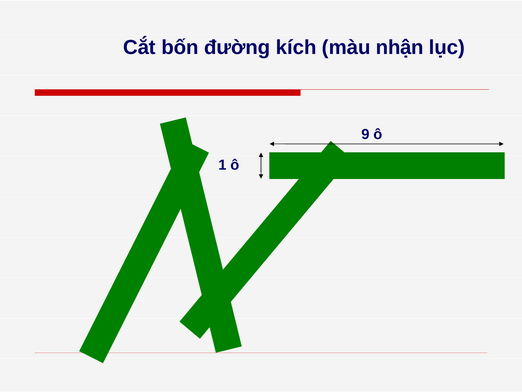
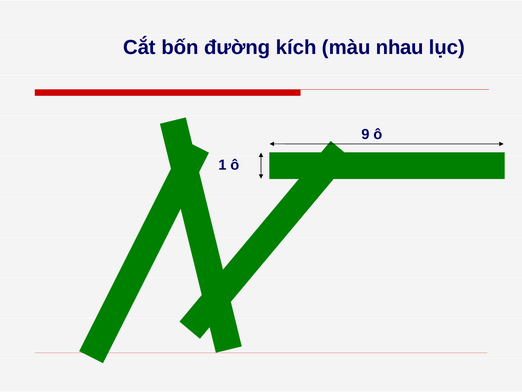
nhận: nhận -> nhau (400, 47)
